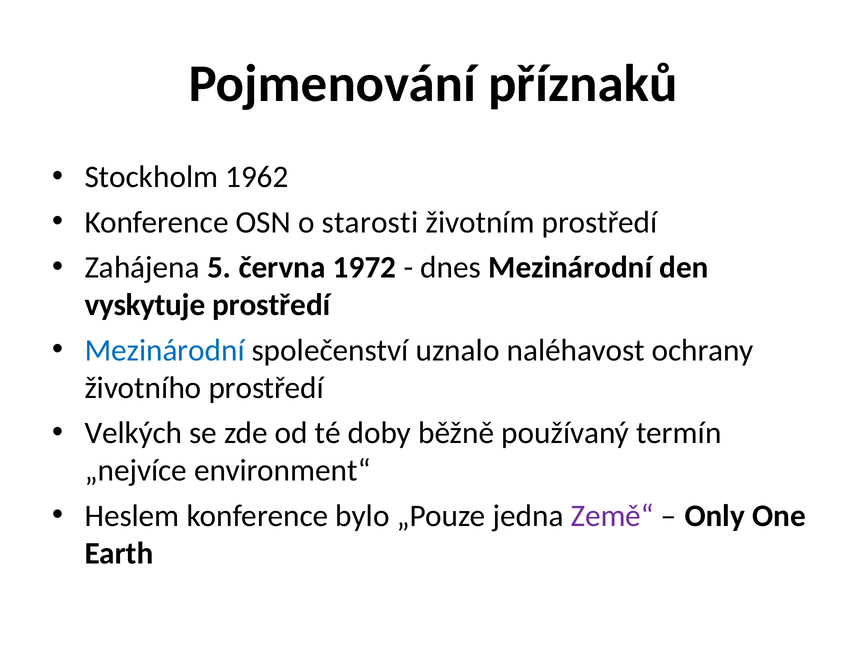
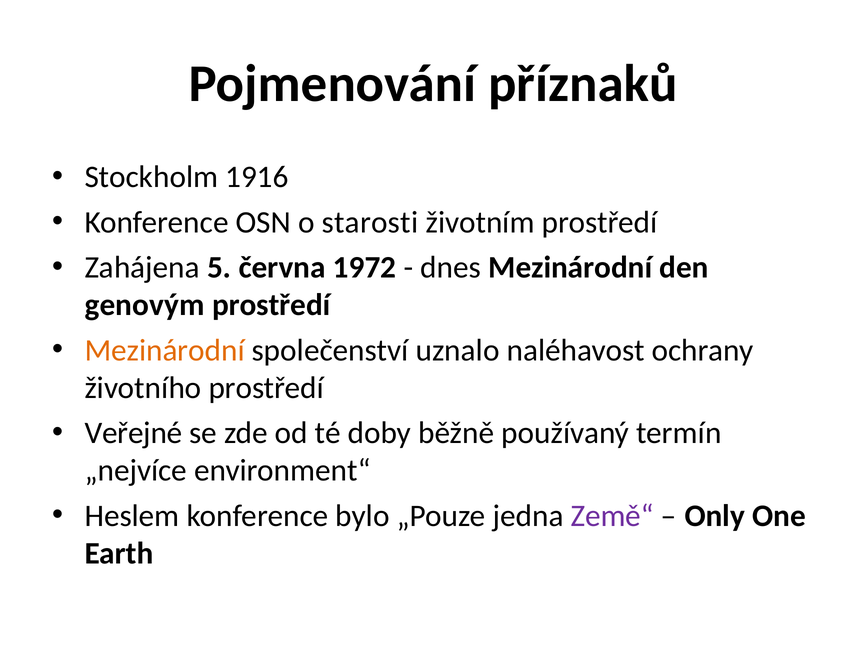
1962: 1962 -> 1916 (257, 177)
vyskytuje: vyskytuje -> genovým (145, 305)
Mezinárodní colour: blue -> orange (165, 350)
Velkých: Velkých -> Veřejné (133, 433)
